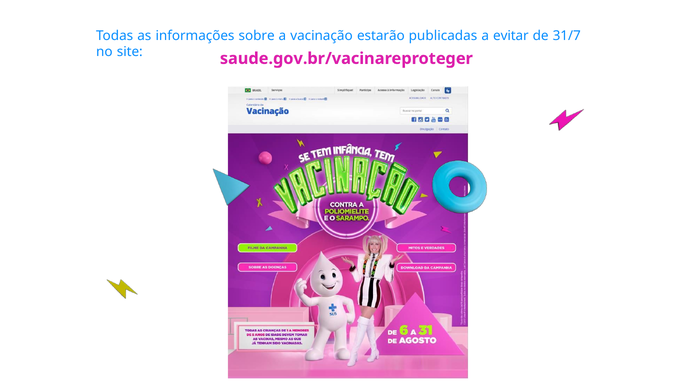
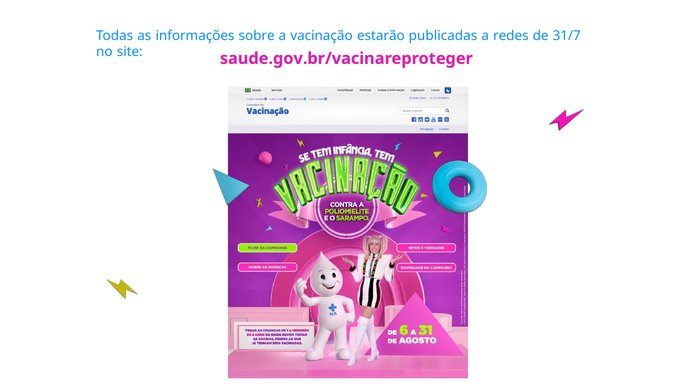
evitar: evitar -> redes (511, 36)
